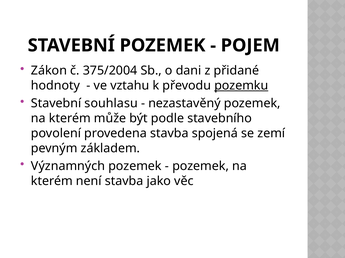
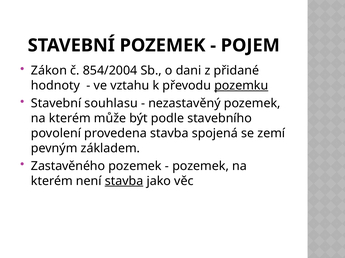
375/2004: 375/2004 -> 854/2004 (110, 71)
Významných: Významných -> Zastavěného (68, 166)
stavba underline: none -> present (124, 181)
